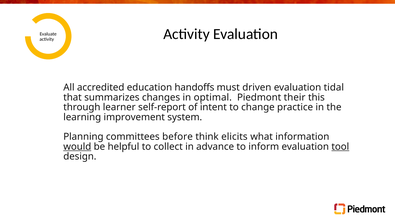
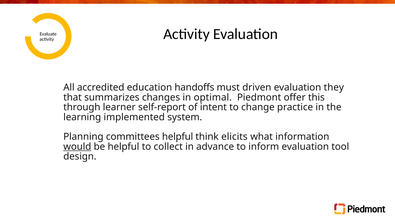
tidal: tidal -> they (334, 88)
their: their -> offer (295, 97)
improvement: improvement -> implemented (134, 117)
committees before: before -> helpful (178, 137)
tool underline: present -> none (340, 147)
